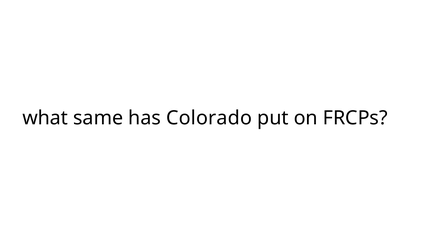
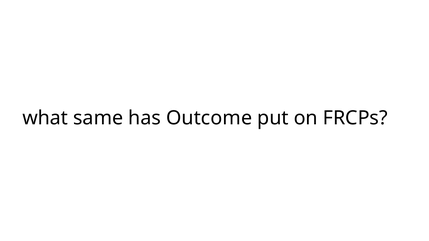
Colorado: Colorado -> Outcome (209, 118)
